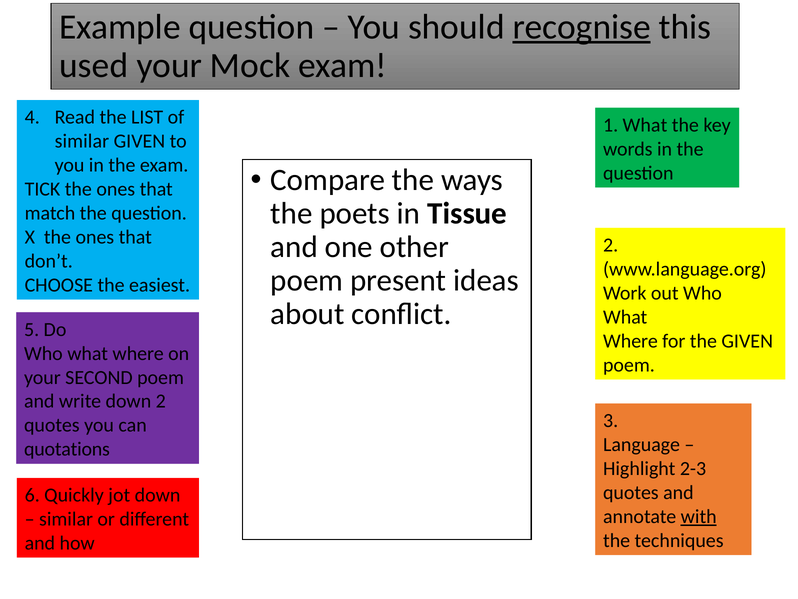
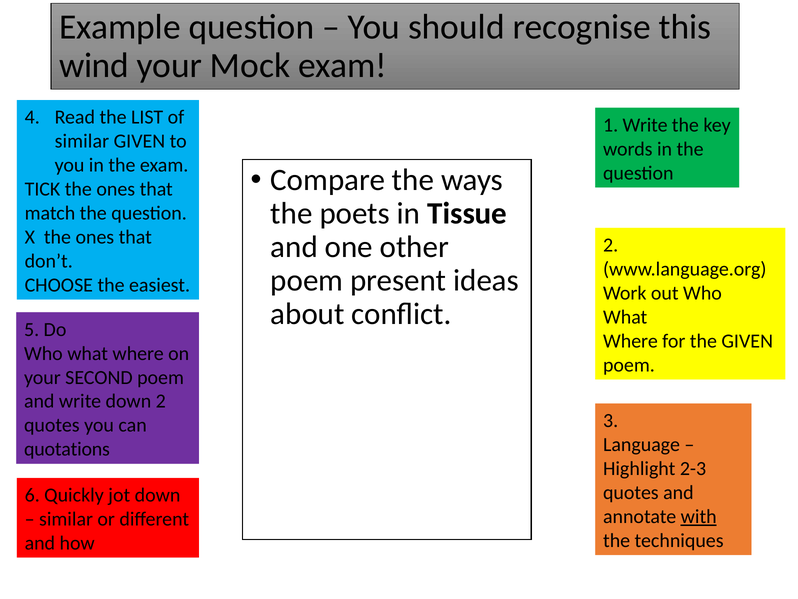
recognise underline: present -> none (582, 27)
used: used -> wind (94, 65)
1 What: What -> Write (645, 125)
